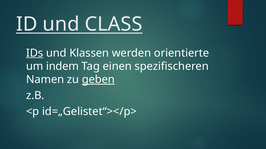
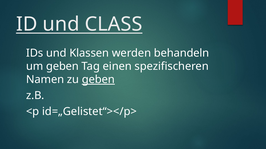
IDs underline: present -> none (35, 53)
orientierte: orientierte -> behandeln (182, 53)
um indem: indem -> geben (62, 66)
